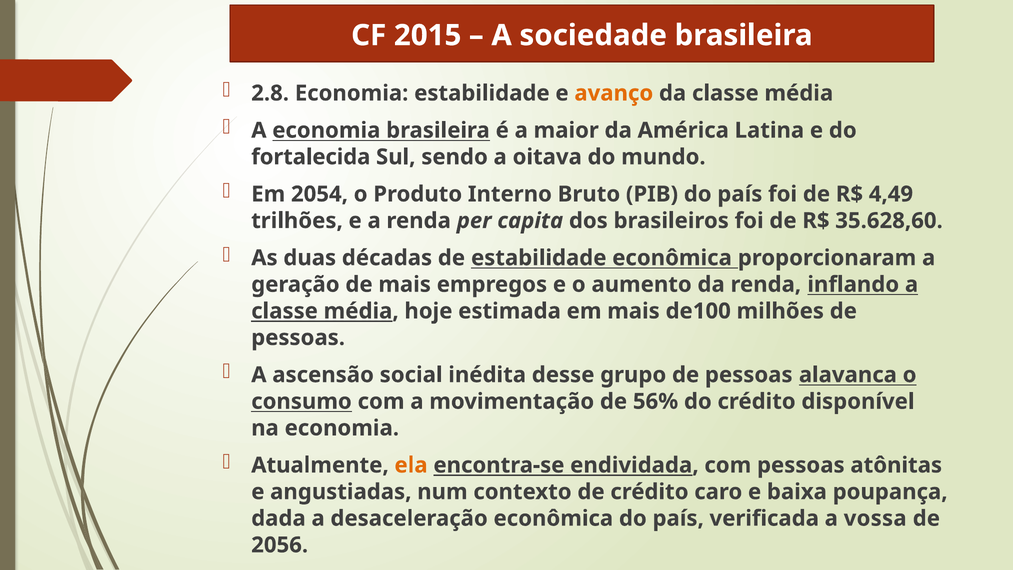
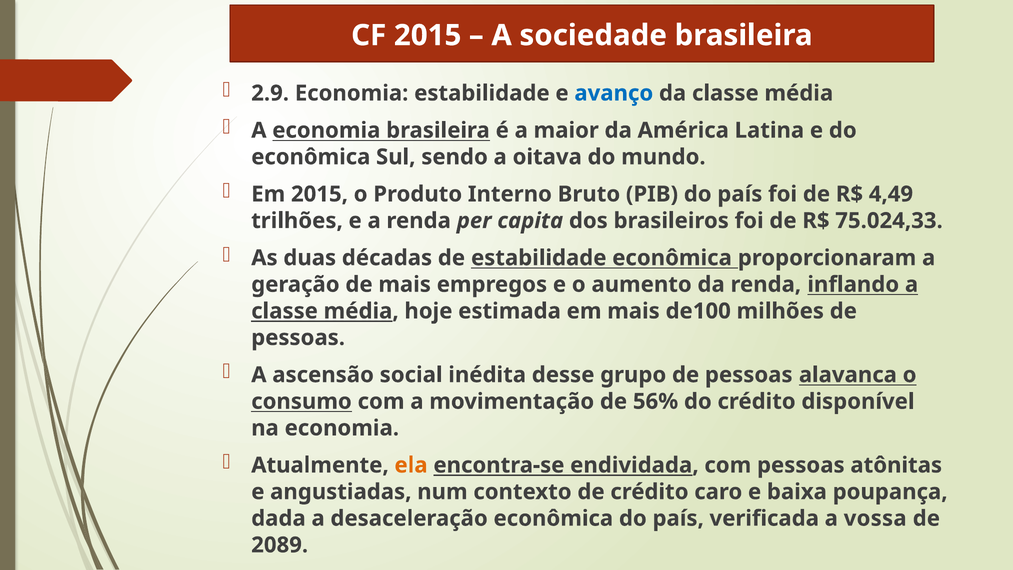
2.8: 2.8 -> 2.9 (270, 93)
avanço colour: orange -> blue (614, 93)
fortalecida: fortalecida -> econômica (311, 157)
Em 2054: 2054 -> 2015 (319, 194)
35.628,60: 35.628,60 -> 75.024,33 (889, 221)
2056: 2056 -> 2089 (280, 545)
